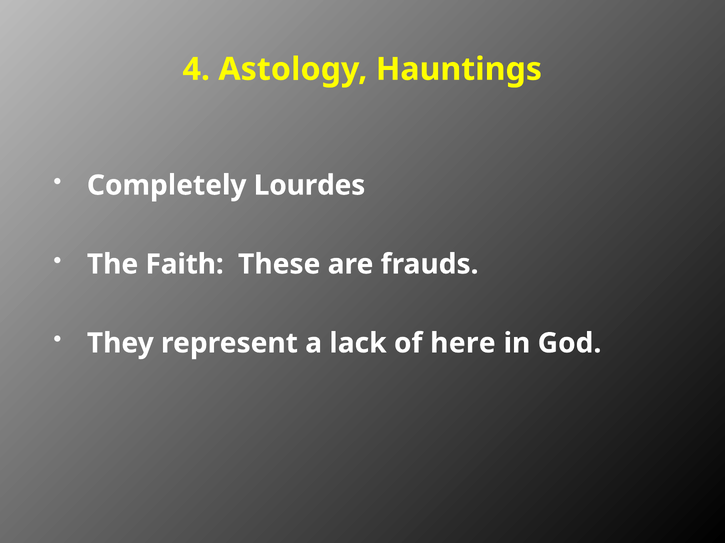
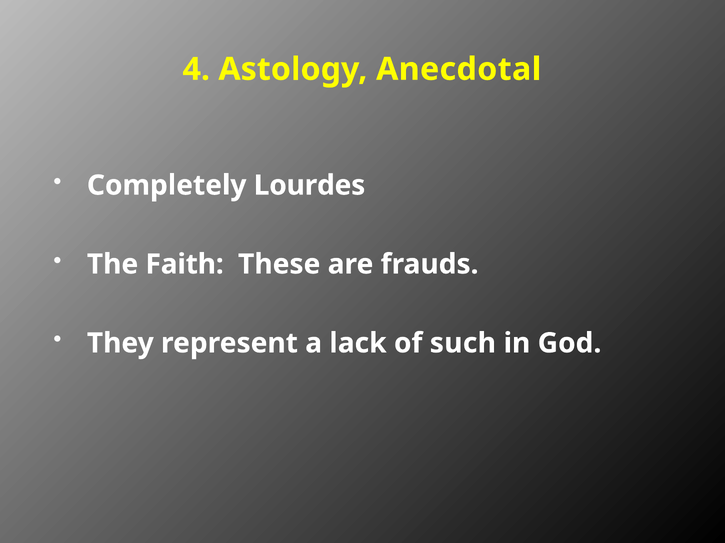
Hauntings: Hauntings -> Anecdotal (459, 69)
here: here -> such (463, 344)
